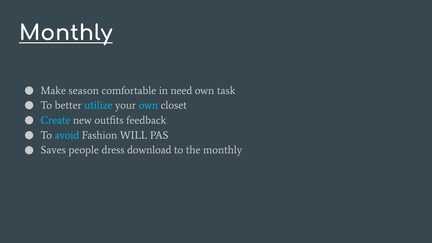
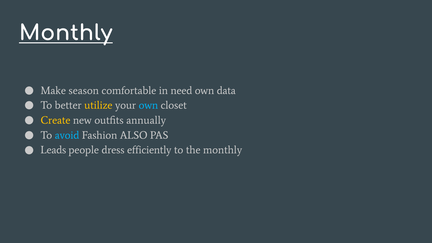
task: task -> data (226, 90)
utilize colour: light blue -> yellow (98, 105)
Create colour: light blue -> yellow (56, 120)
feedback: feedback -> annually (146, 120)
WILL: WILL -> ALSO (134, 135)
Saves: Saves -> Leads (53, 150)
download: download -> efficiently (149, 150)
